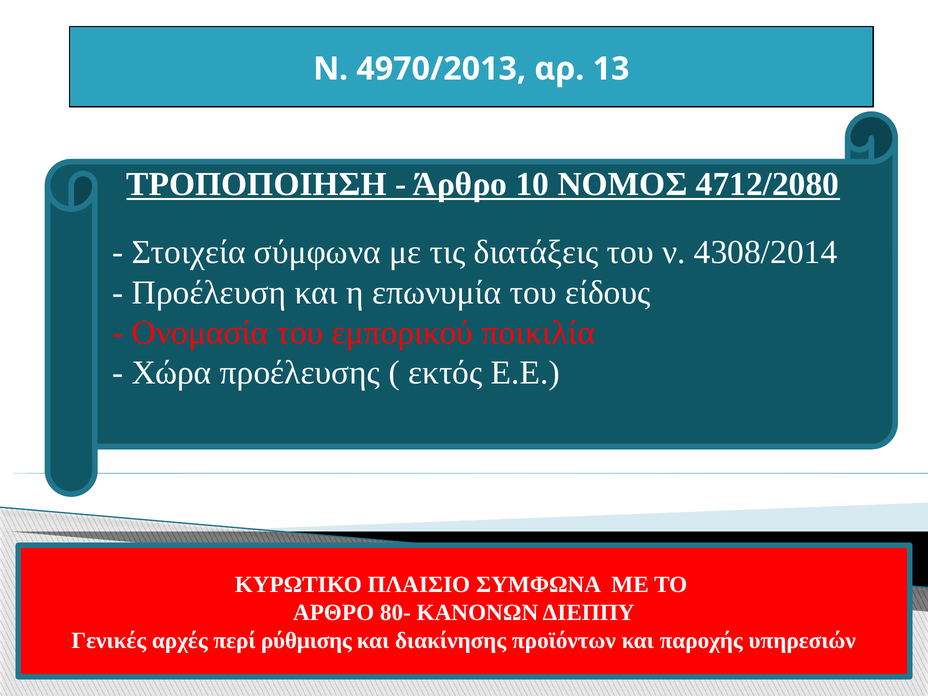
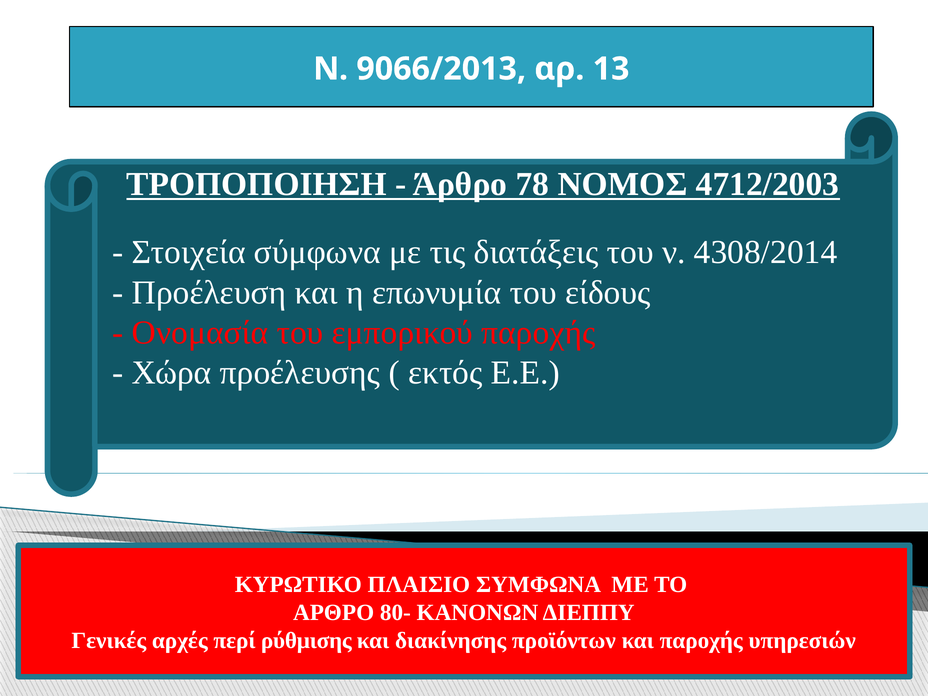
4970/2013: 4970/2013 -> 9066/2013 (441, 69)
10: 10 -> 78 (532, 184)
4712/2080: 4712/2080 -> 4712/2003 (768, 184)
εμπορικού ποικιλία: ποικιλία -> παροχής (538, 333)
